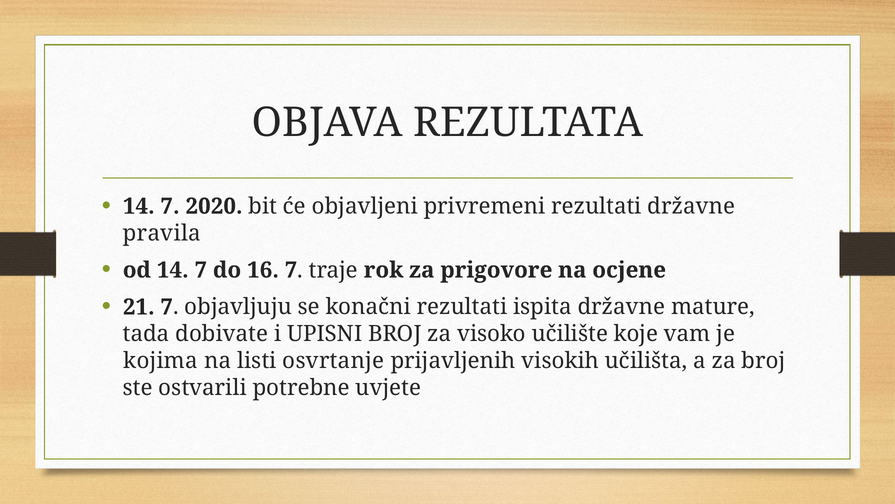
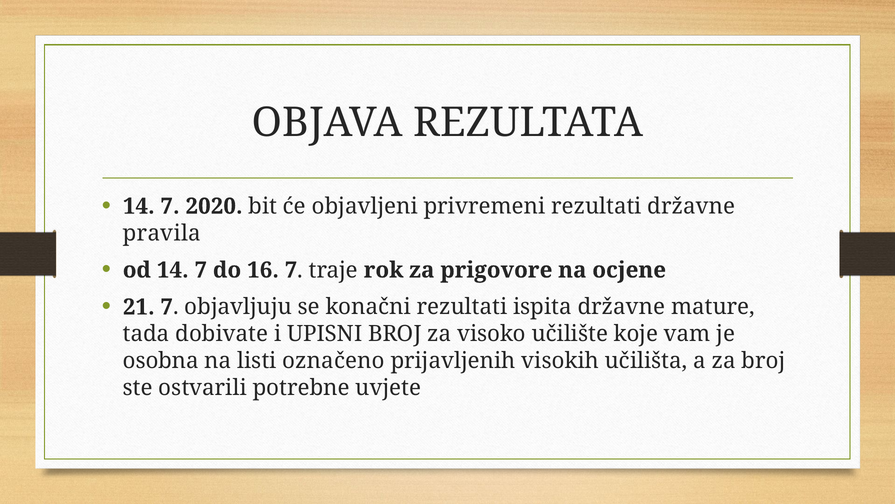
kojima: kojima -> osobna (161, 360)
osvrtanje: osvrtanje -> označeno (334, 360)
